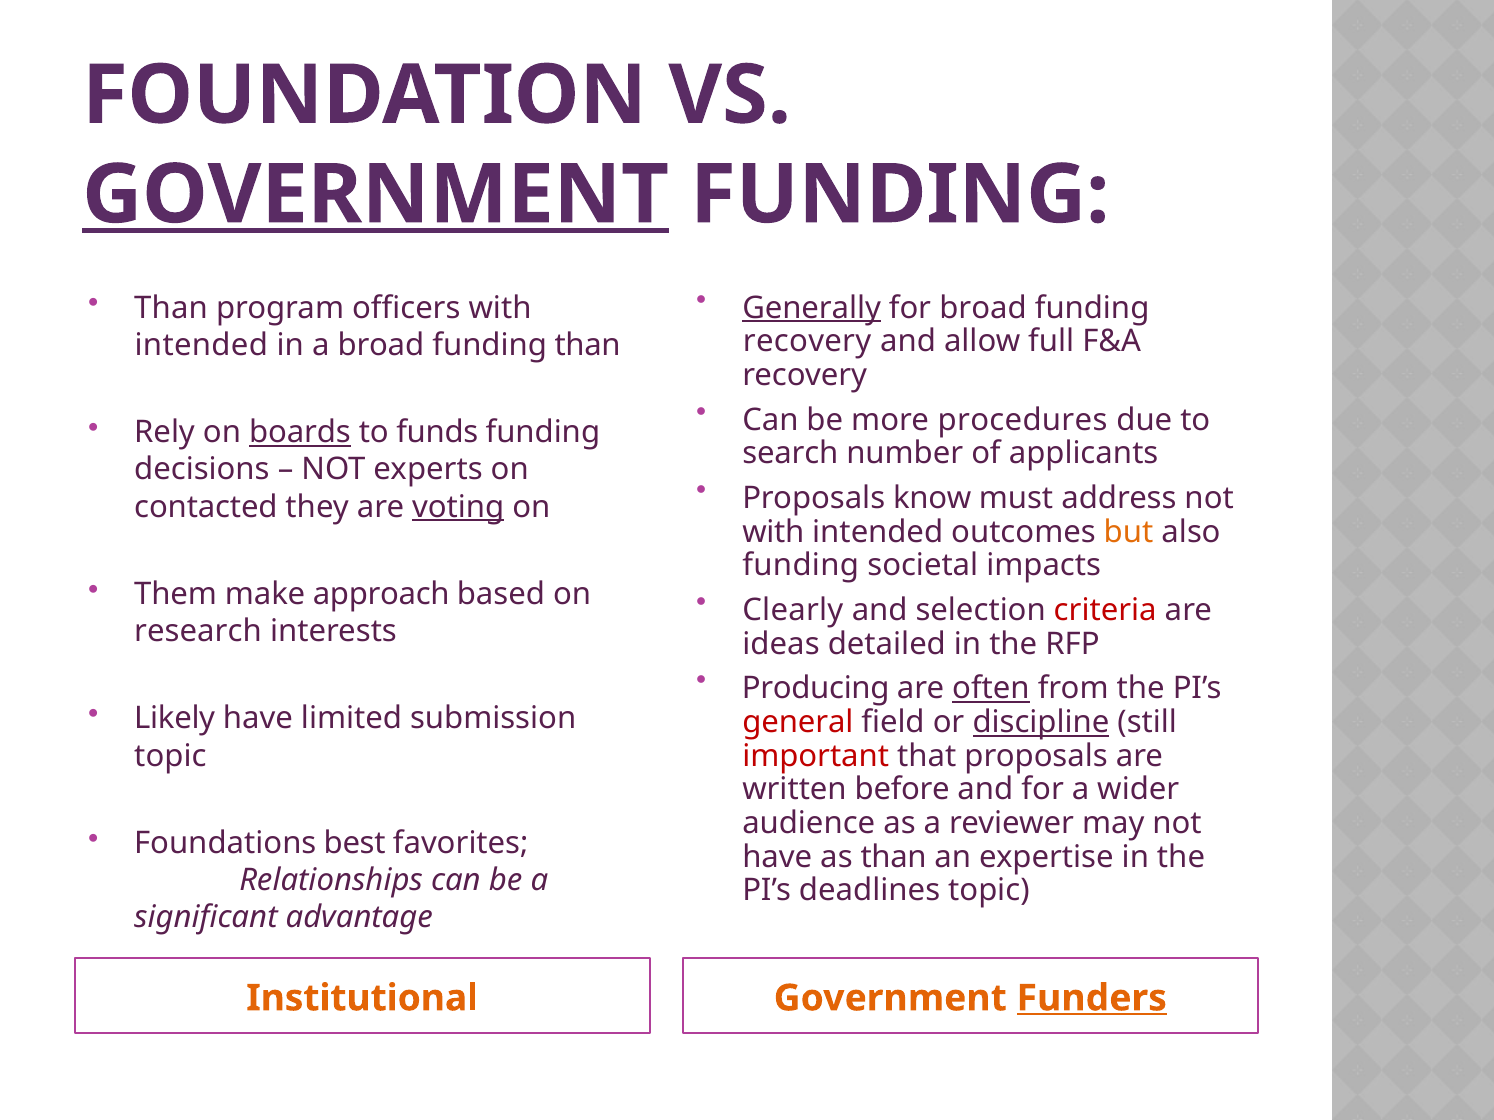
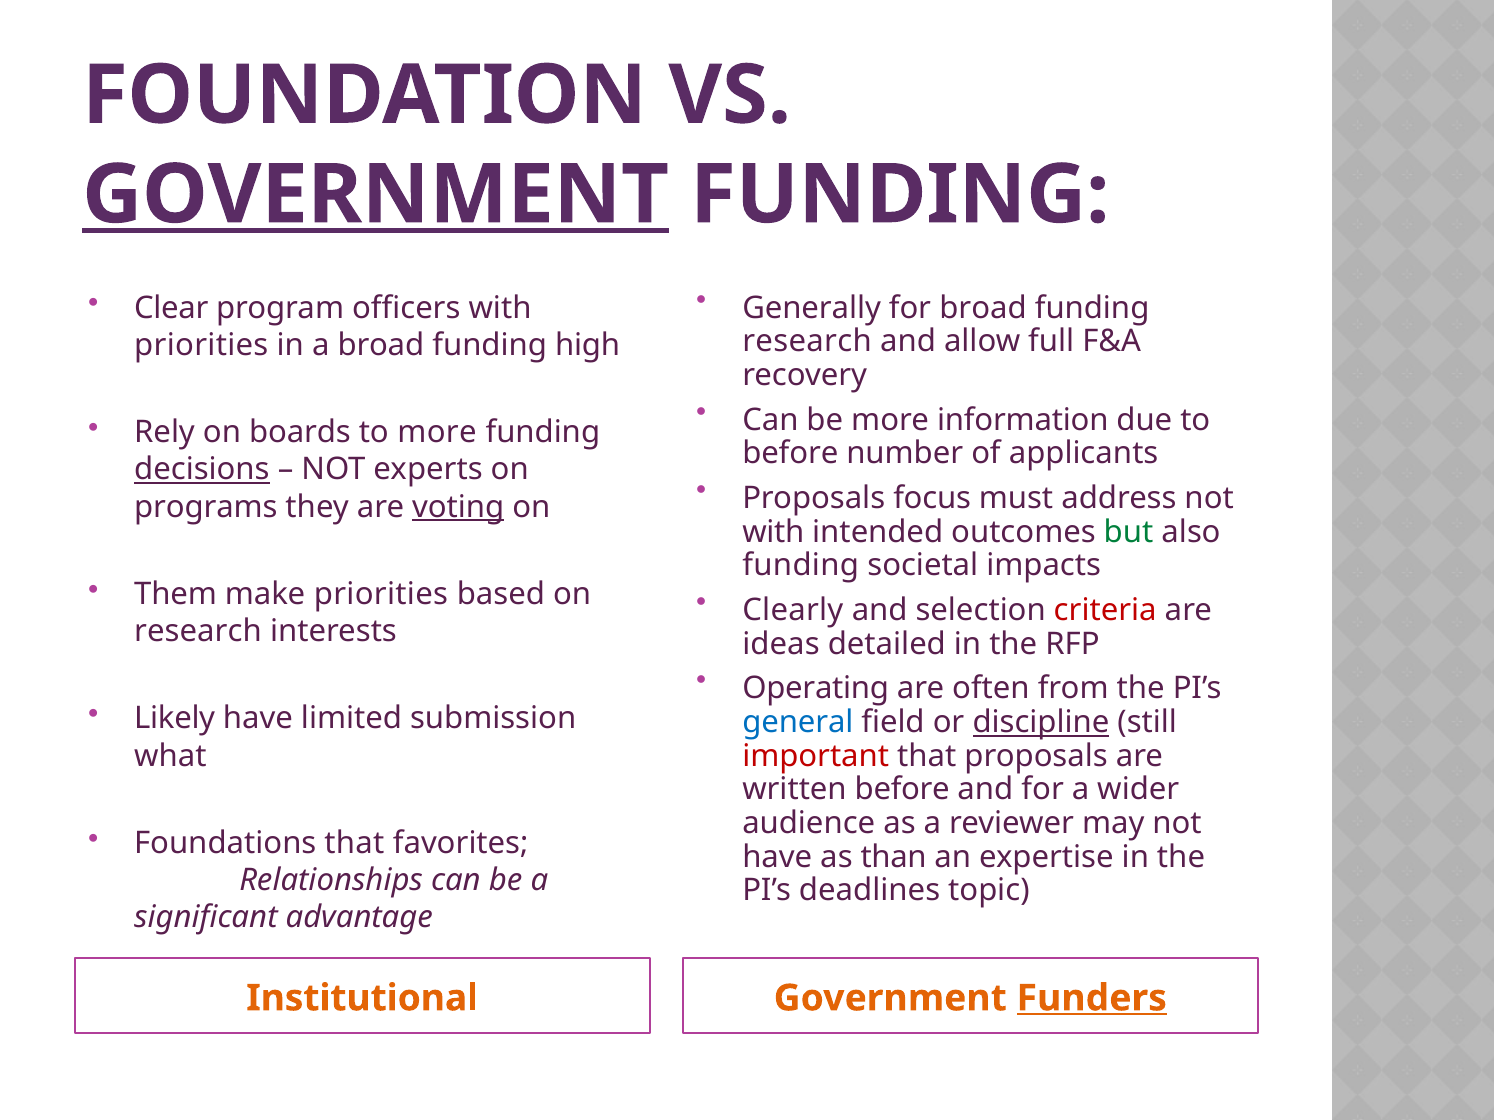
Generally underline: present -> none (812, 308)
Than: Than -> Clear (171, 308)
recovery: recovery -> research (807, 342)
intended: intended -> priorities (201, 345)
funding than: than -> high (588, 345)
procedures: procedures -> information (1023, 420)
boards underline: present -> none (300, 432)
to funds: funds -> more (437, 432)
search: search -> before (790, 454)
decisions underline: none -> present (202, 470)
know: know -> focus (932, 498)
contacted: contacted -> programs (206, 507)
but colour: orange -> green (1129, 532)
make approach: approach -> priorities (381, 594)
Producing: Producing -> Operating (816, 689)
often underline: present -> none (991, 689)
general colour: red -> blue (798, 723)
topic: topic -> what (170, 756)
Foundations best: best -> that (354, 843)
